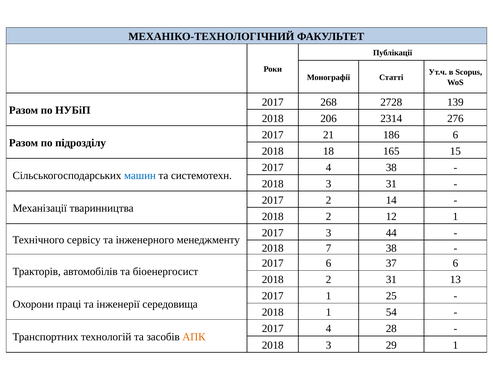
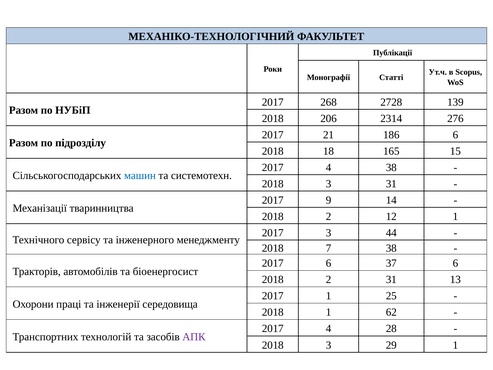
2017 2: 2 -> 9 (329, 200)
54: 54 -> 62 (391, 312)
АПК colour: orange -> purple (194, 337)
